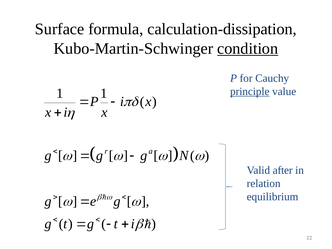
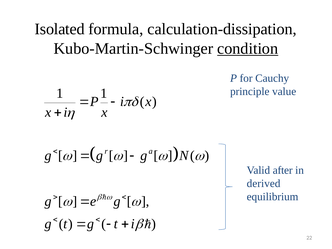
Surface: Surface -> Isolated (60, 29)
principle underline: present -> none (250, 91)
relation: relation -> derived (264, 183)
